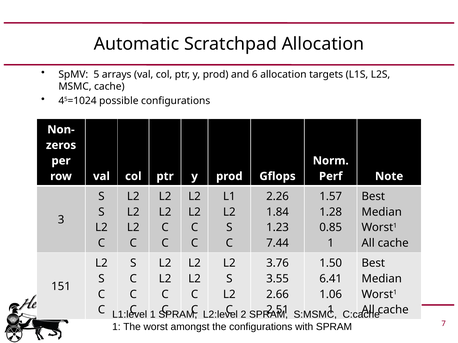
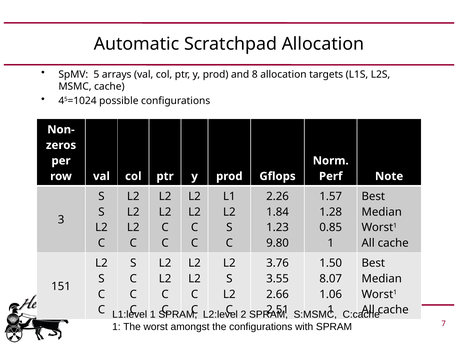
6: 6 -> 8 (255, 74)
7.44: 7.44 -> 9.80 (278, 243)
6.41: 6.41 -> 8.07 (331, 279)
